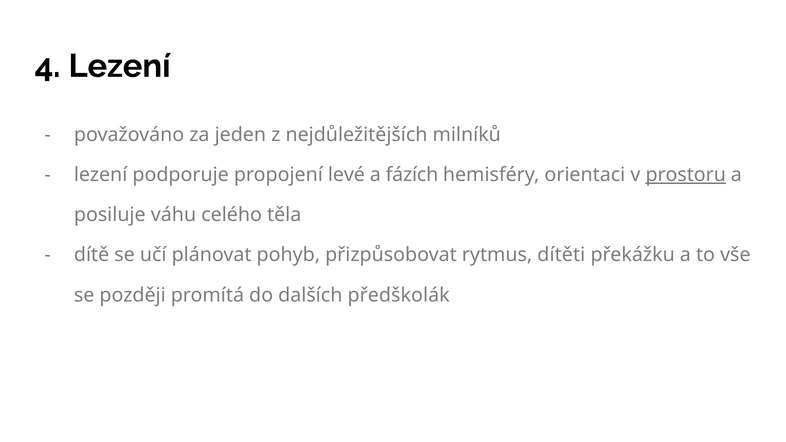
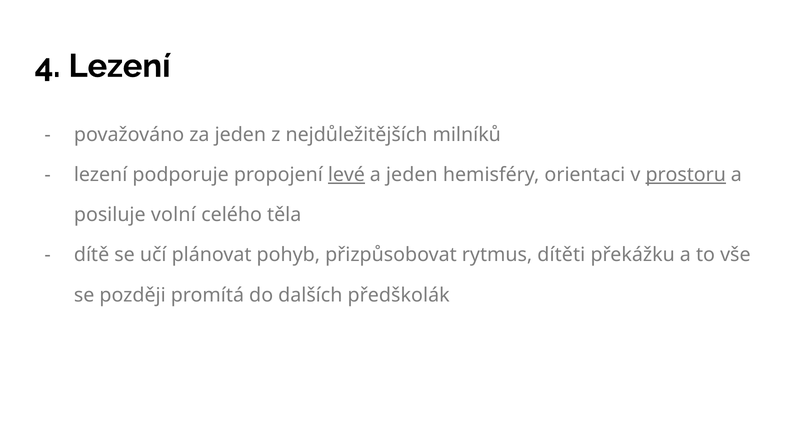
levé underline: none -> present (346, 175)
a fázích: fázích -> jeden (412, 175)
váhu: váhu -> volní (173, 215)
